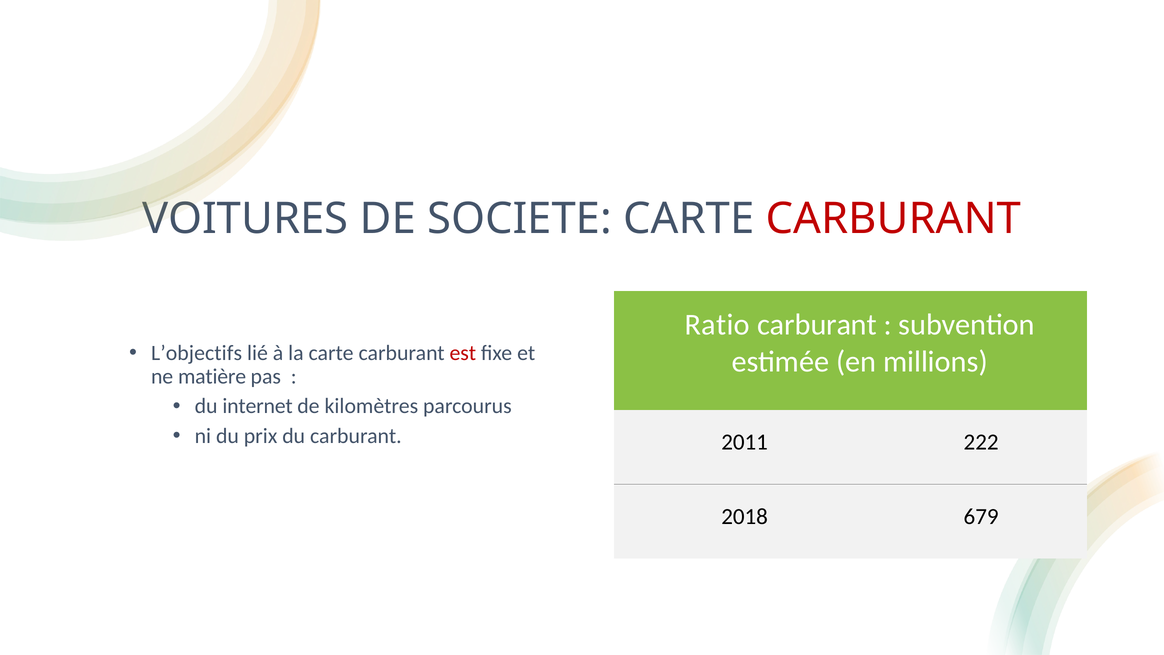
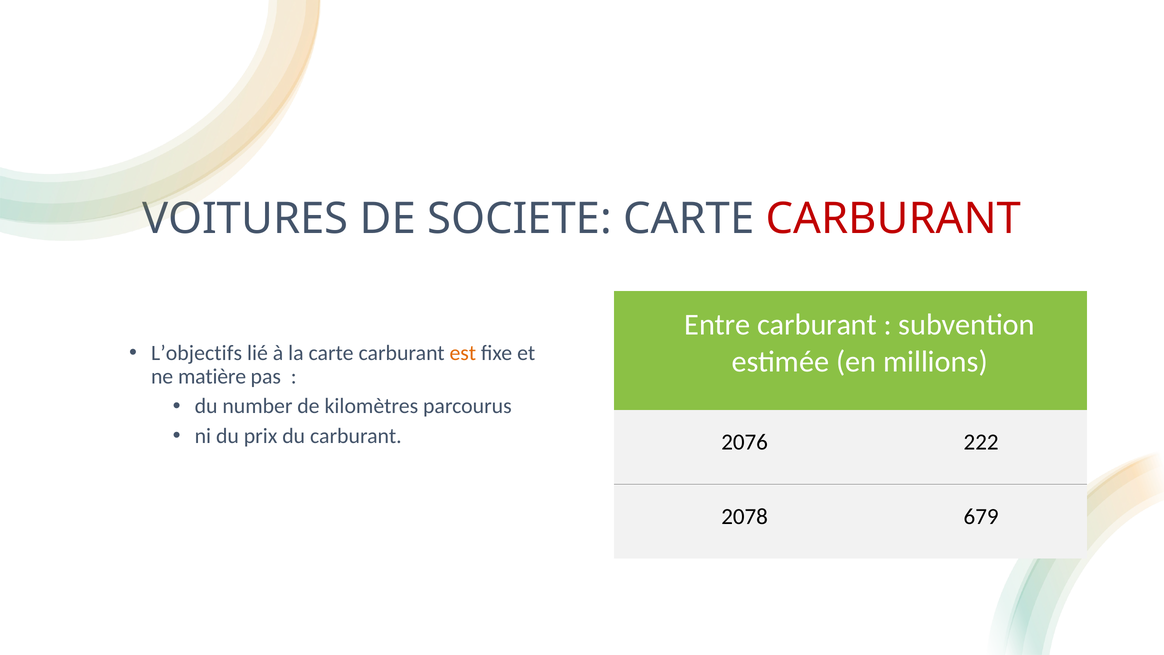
Ratio: Ratio -> Entre (717, 325)
est colour: red -> orange (463, 353)
internet: internet -> number (257, 406)
2011: 2011 -> 2076 (745, 442)
2018: 2018 -> 2078 (745, 516)
